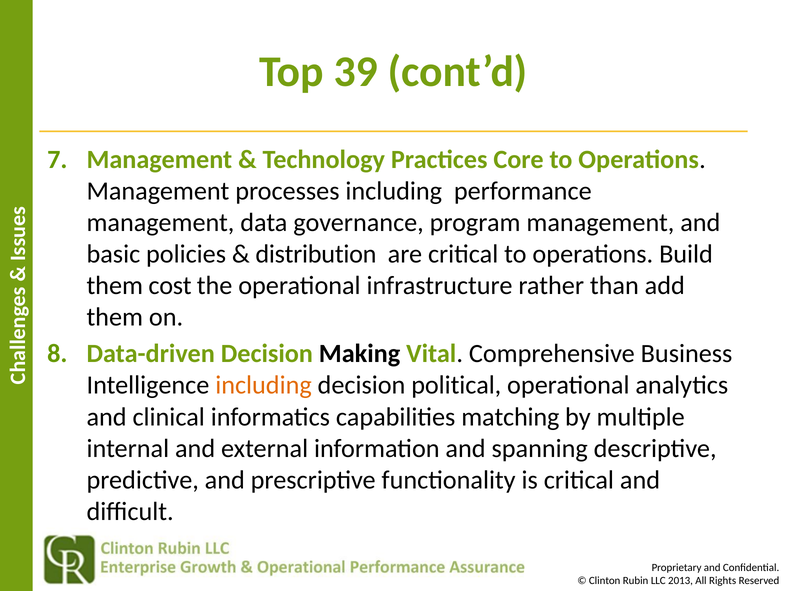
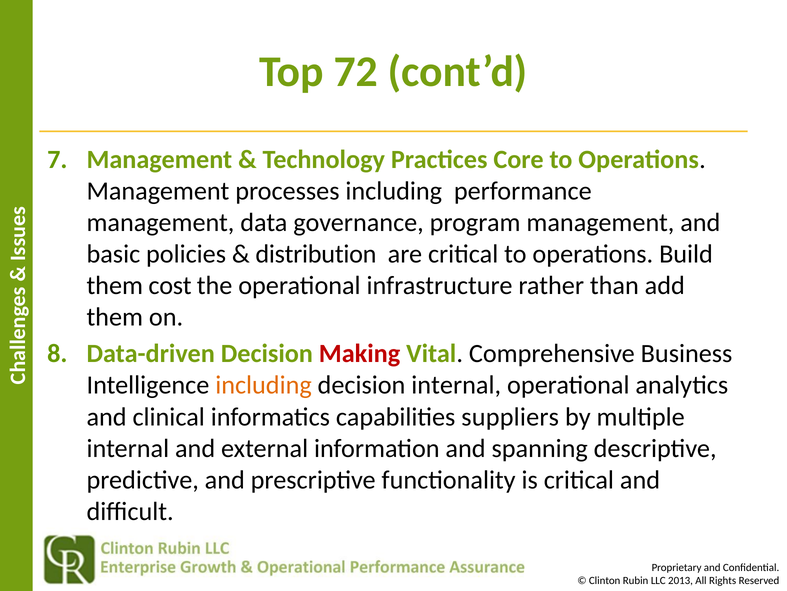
39: 39 -> 72 (356, 72)
Making colour: black -> red (360, 353)
decision political: political -> internal (456, 385)
matching: matching -> suppliers (510, 416)
